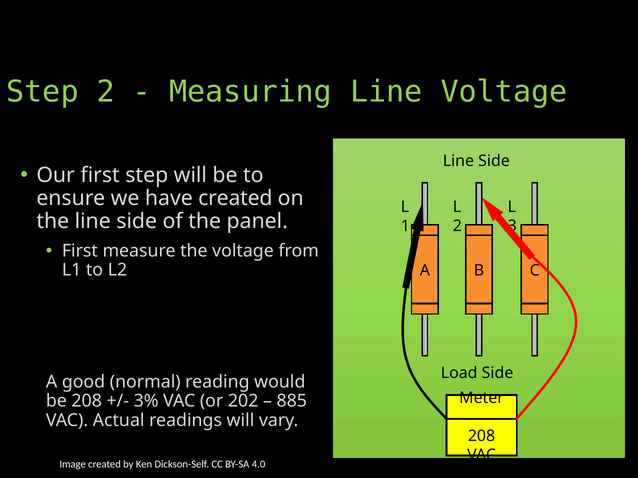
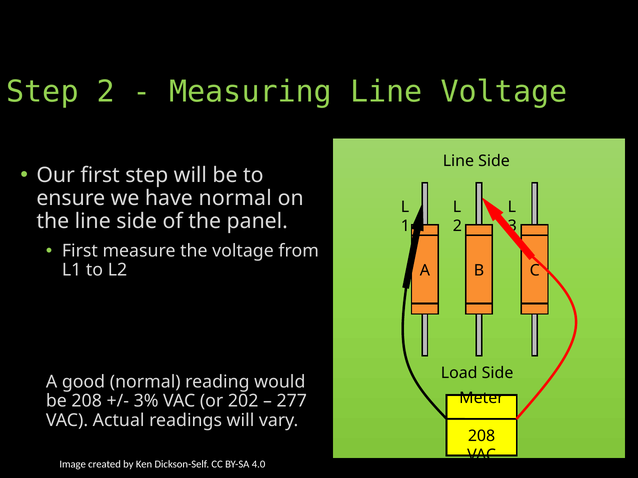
have created: created -> normal (235, 198)
885: 885 -> 277 (292, 401)
